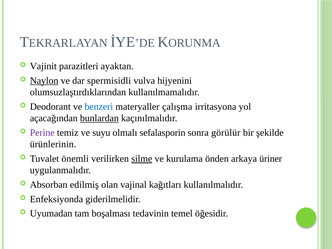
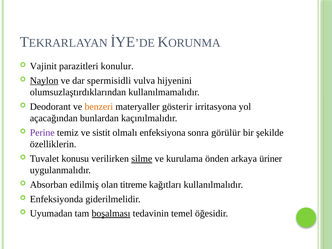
ayaktan: ayaktan -> konulur (117, 66)
benzeri colour: blue -> orange (99, 107)
çalışma: çalışma -> gösterir (177, 107)
bunlardan underline: present -> none (99, 118)
suyu: suyu -> sistit (101, 133)
sefalasporin: sefalasporin -> enfeksiyona (163, 133)
ürünlerinin: ürünlerinin -> özelliklerin (53, 144)
önemli: önemli -> konusu (75, 159)
vajinal: vajinal -> titreme (134, 185)
boşalması underline: none -> present (111, 213)
